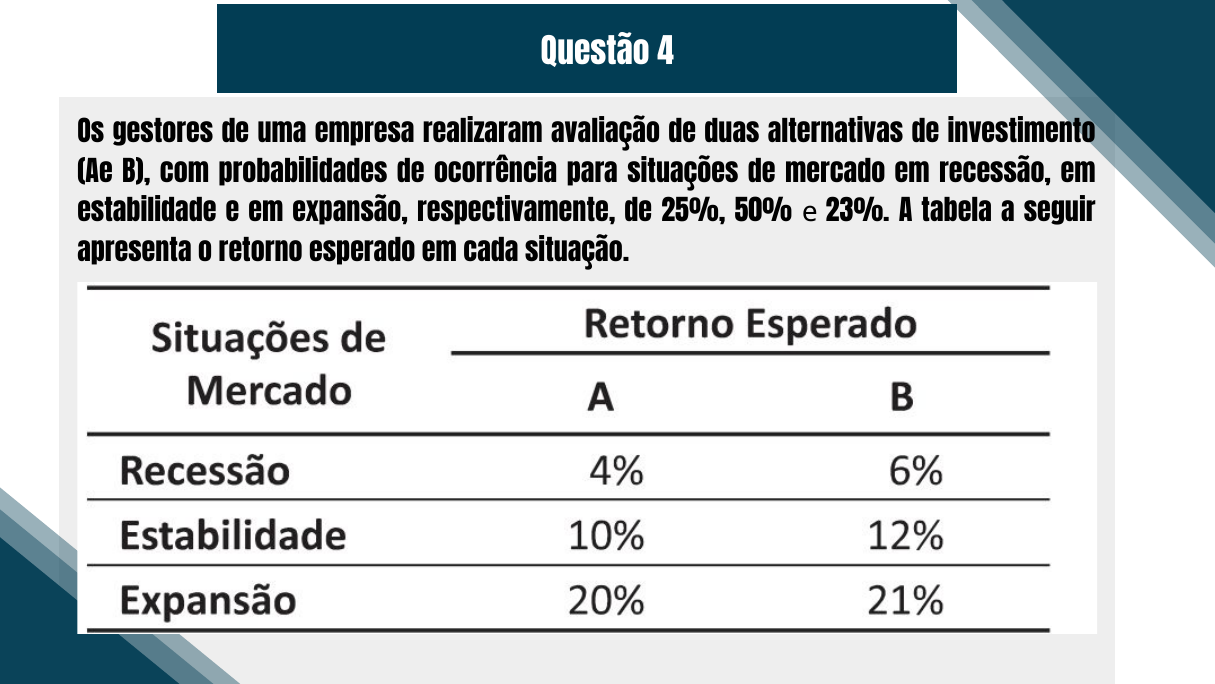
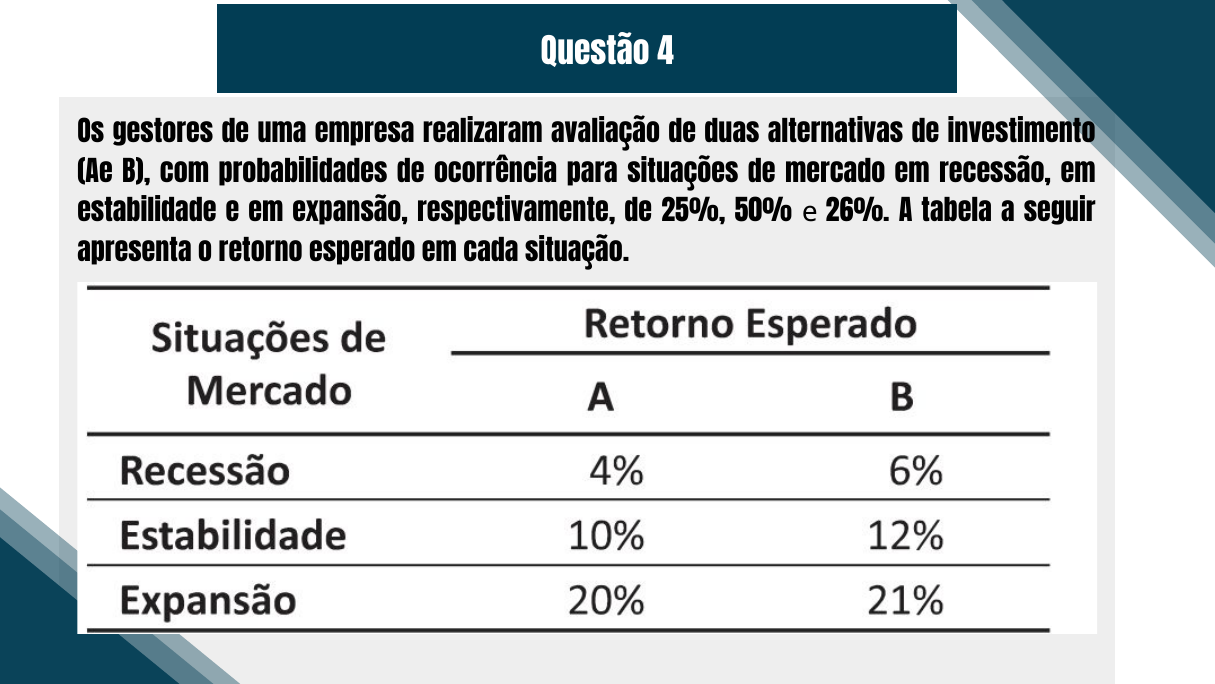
23%: 23% -> 26% (858, 212)
